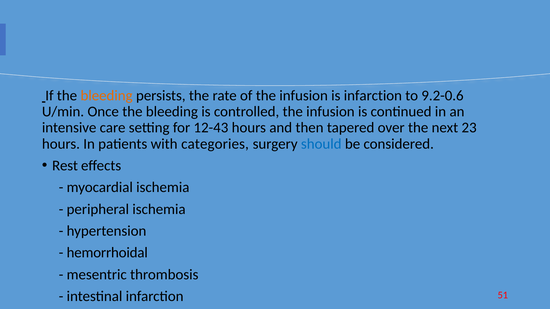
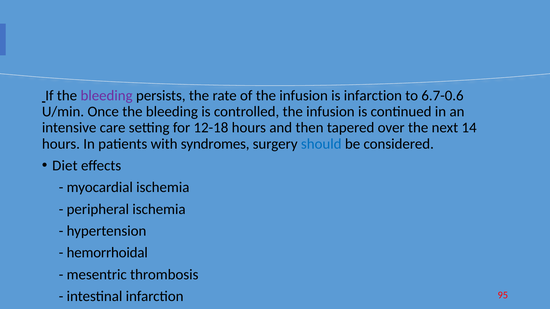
bleeding colour: orange -> purple (107, 96)
9.2-0.6: 9.2-0.6 -> 6.7-0.6 (442, 96)
12-43: 12-43 -> 12-18 (211, 128)
23: 23 -> 14 (469, 128)
categories: categories -> syndromes (215, 144)
Rest: Rest -> Diet (65, 166)
51: 51 -> 95 (503, 296)
